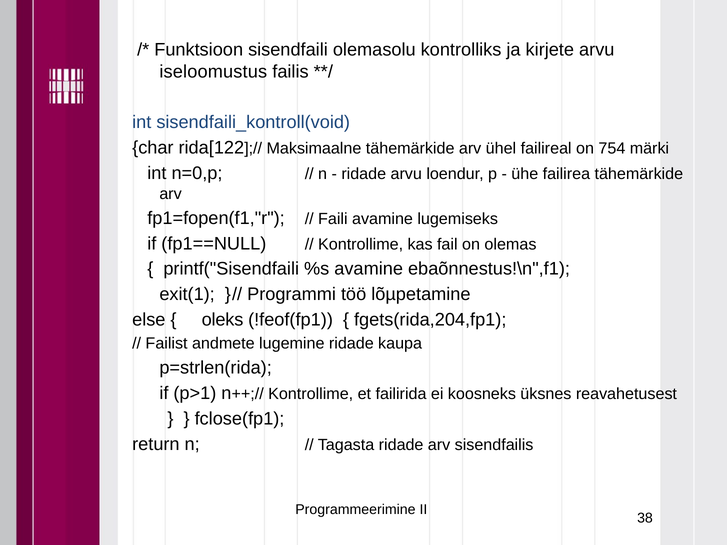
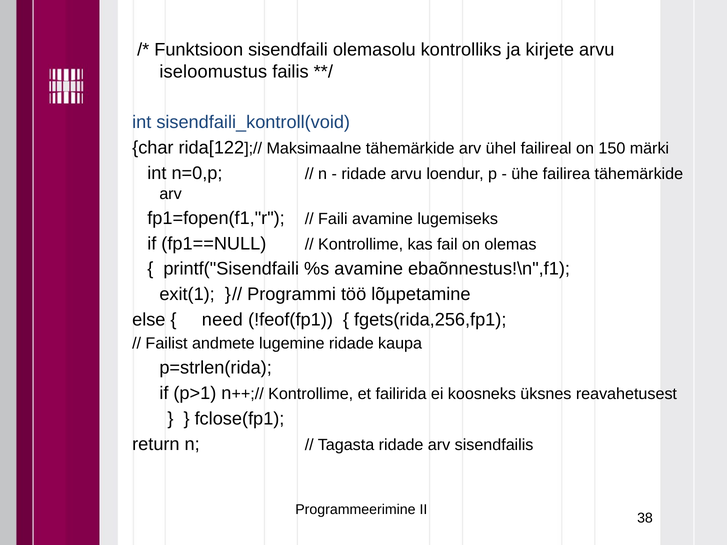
754: 754 -> 150 (612, 149)
oleks: oleks -> need (222, 320)
fgets(rida,204,fp1: fgets(rida,204,fp1 -> fgets(rida,256,fp1 (430, 320)
